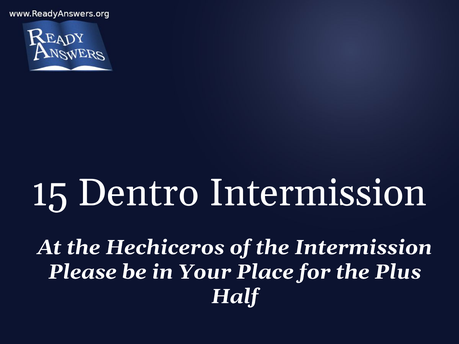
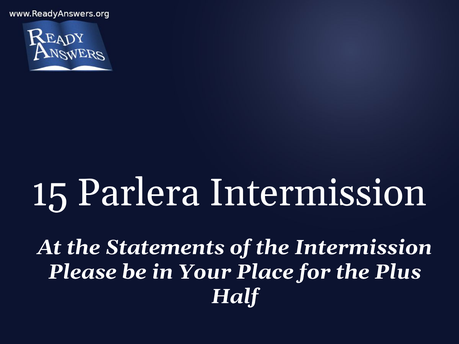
Dentro: Dentro -> Parlera (139, 193)
Hechiceros: Hechiceros -> Statements (165, 248)
